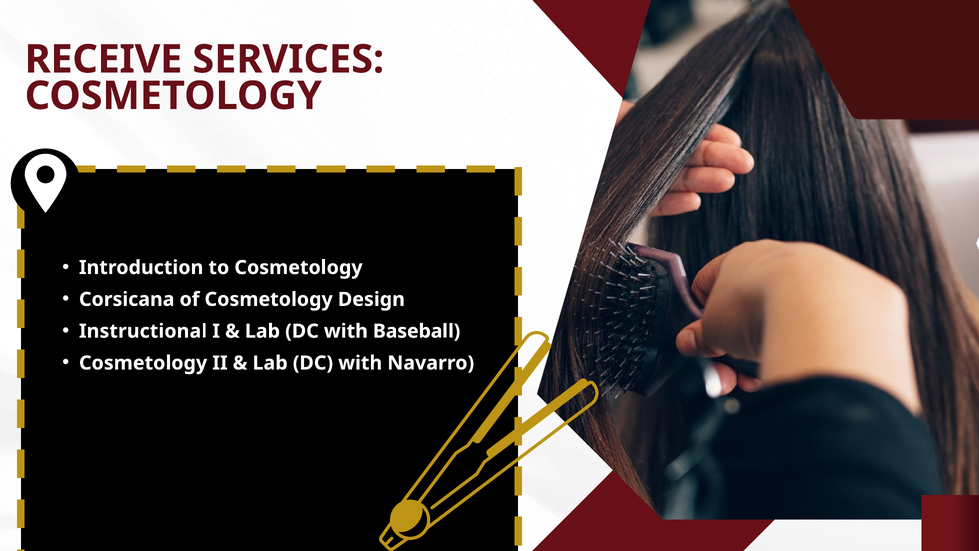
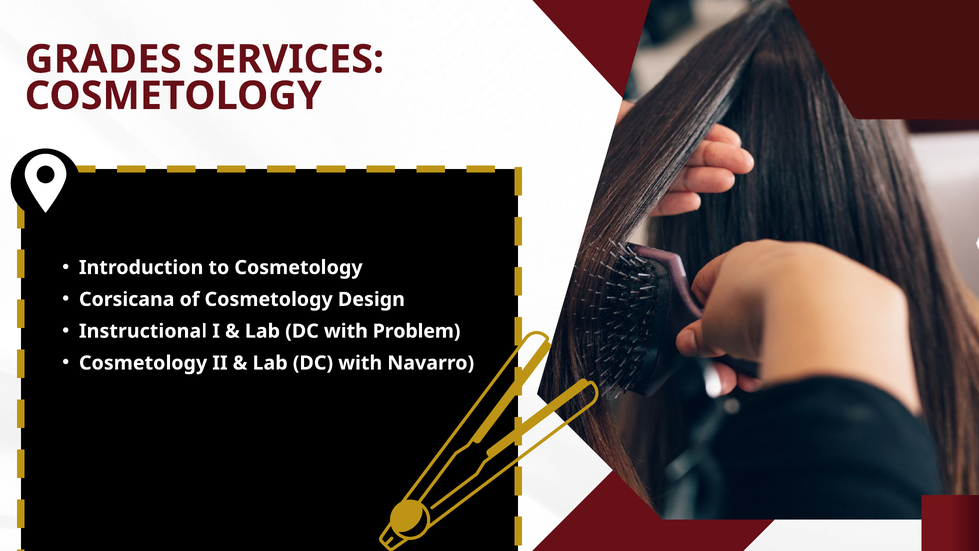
RECEIVE: RECEIVE -> GRADES (103, 59)
Baseball: Baseball -> Problem (417, 331)
